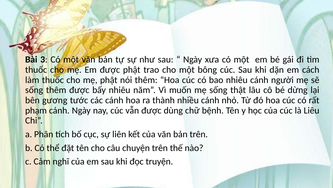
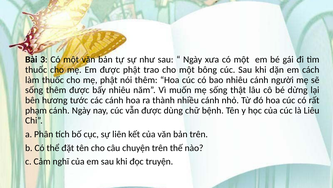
gương: gương -> hương (55, 100)
